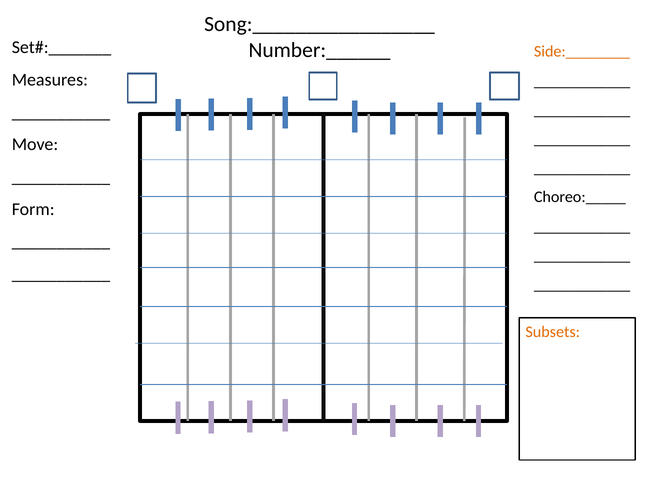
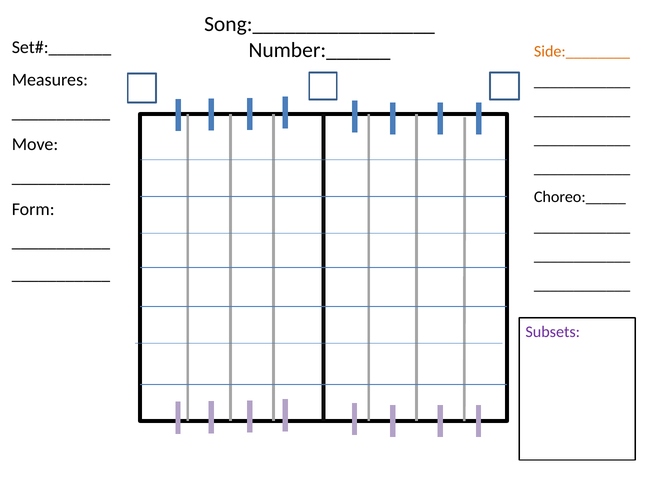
Subsets colour: orange -> purple (553, 332)
